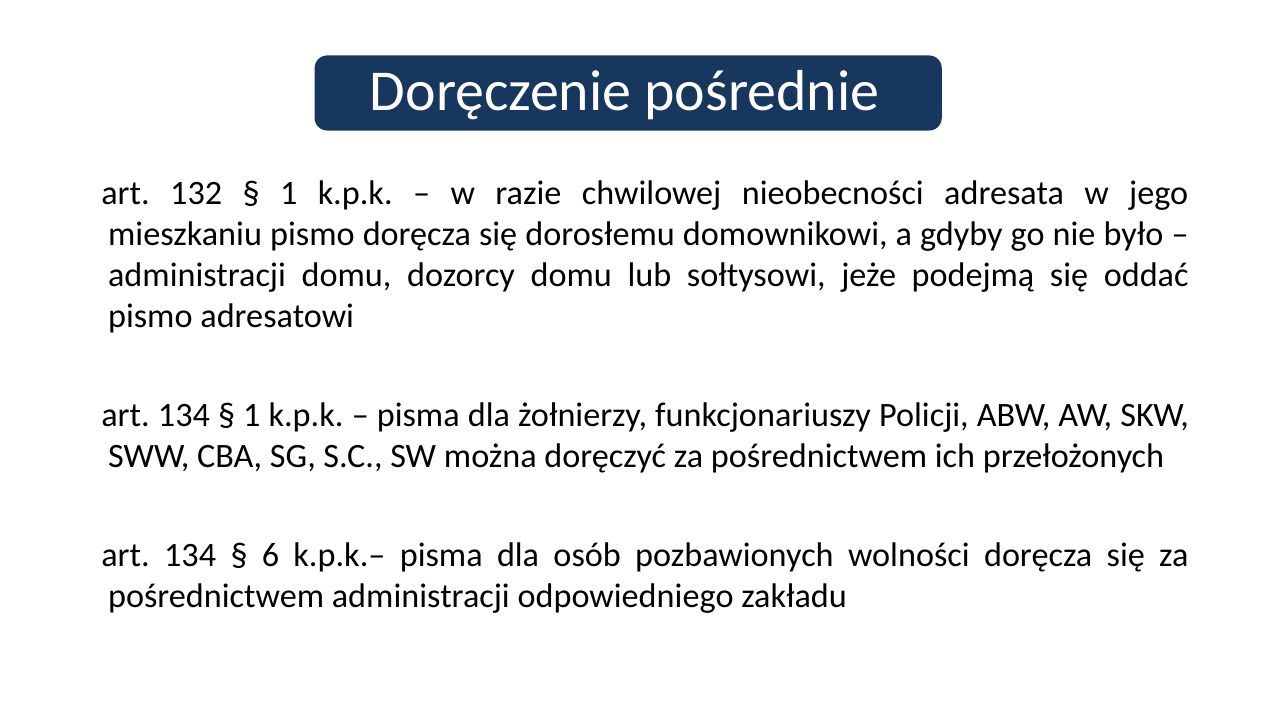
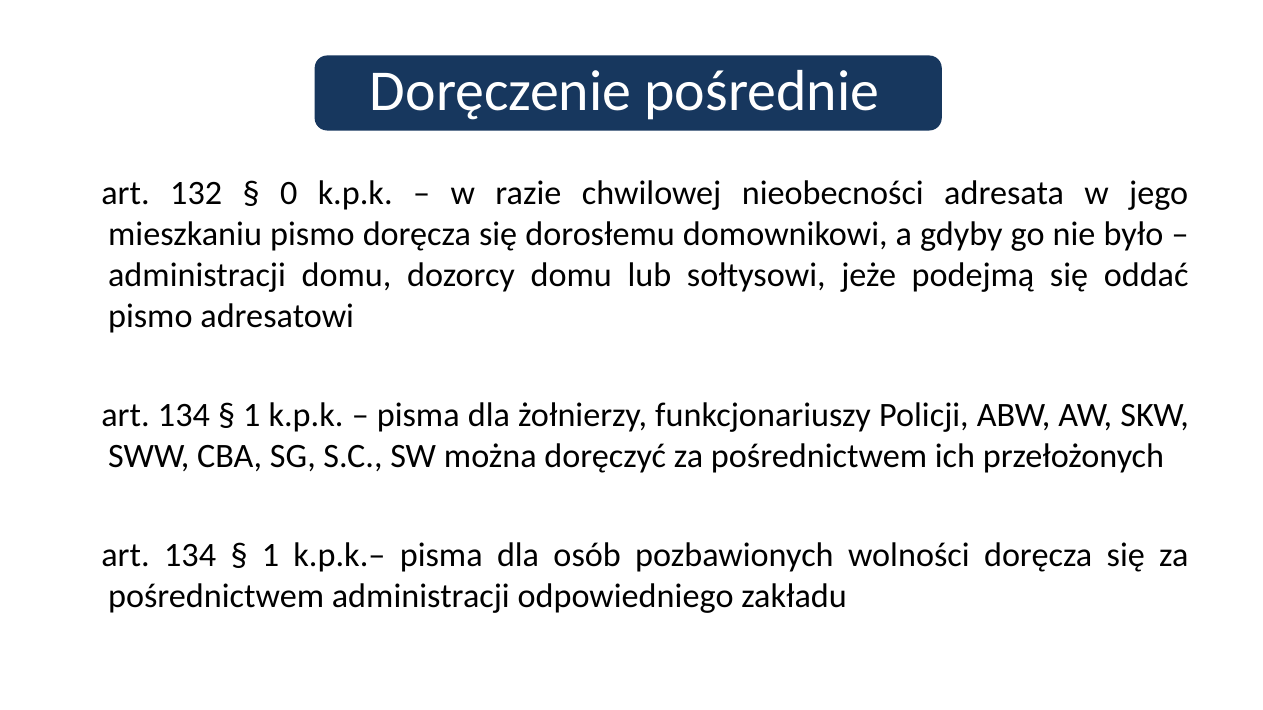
1: 1 -> 0 (289, 193)
6: 6 -> 1 (270, 555)
